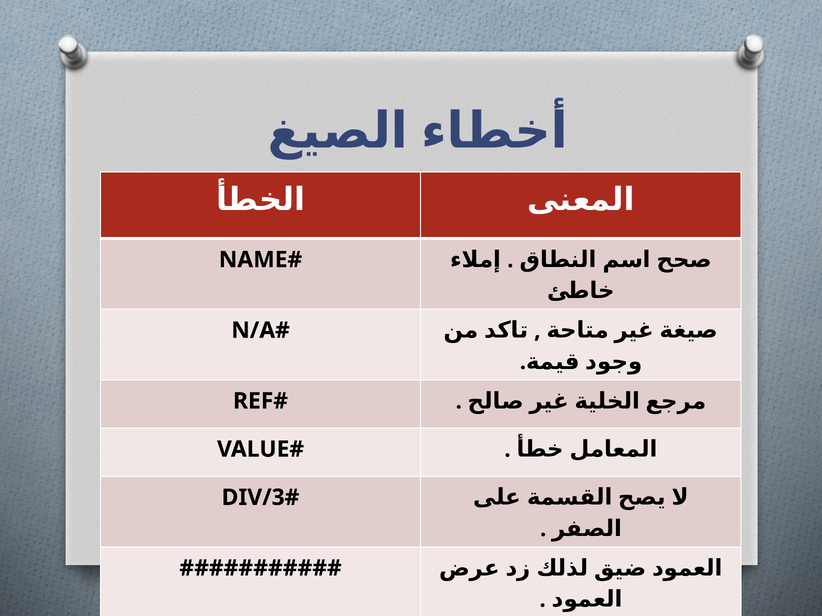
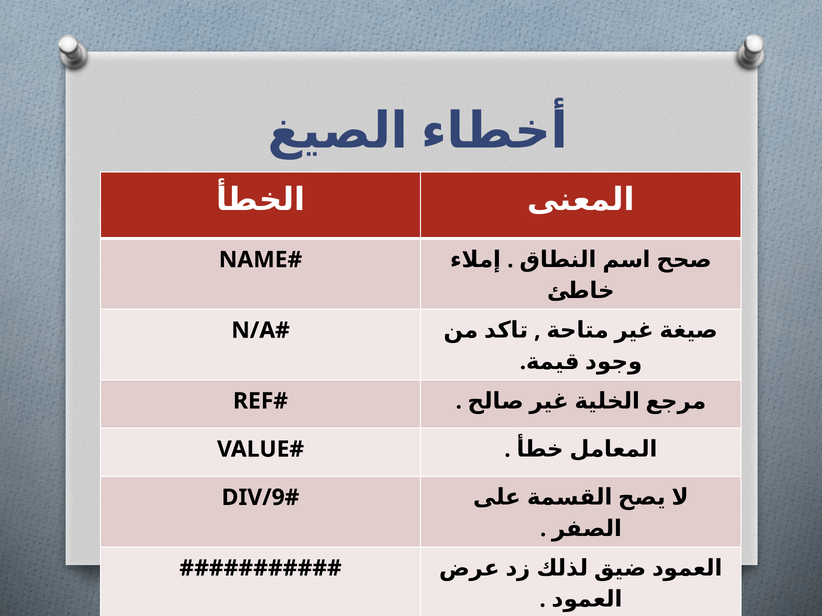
DIV/3: DIV/3 -> DIV/9 (253, 498)
